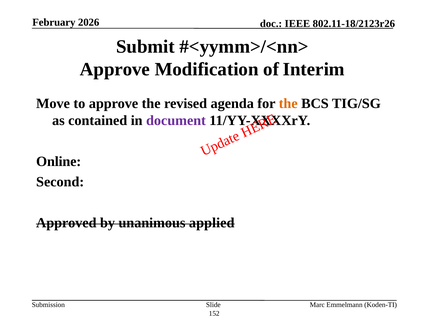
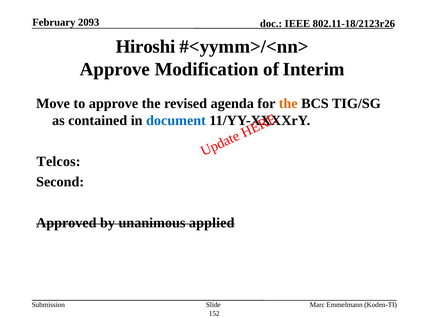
2026: 2026 -> 2093 (89, 23)
Submit: Submit -> Hiroshi (146, 47)
document colour: purple -> blue (176, 121)
Online: Online -> Telcos (58, 162)
